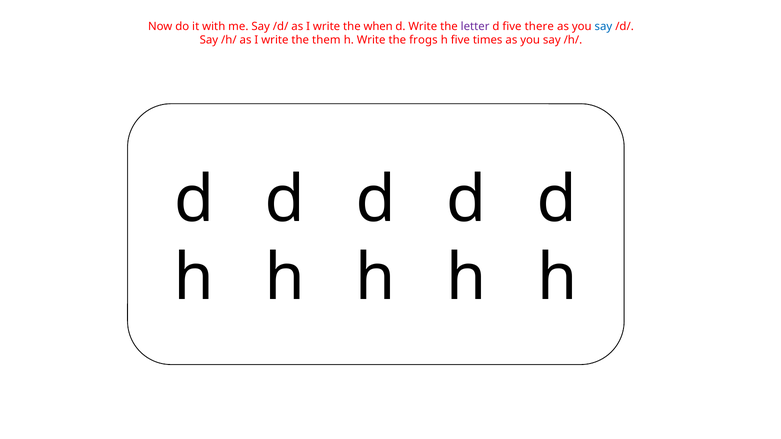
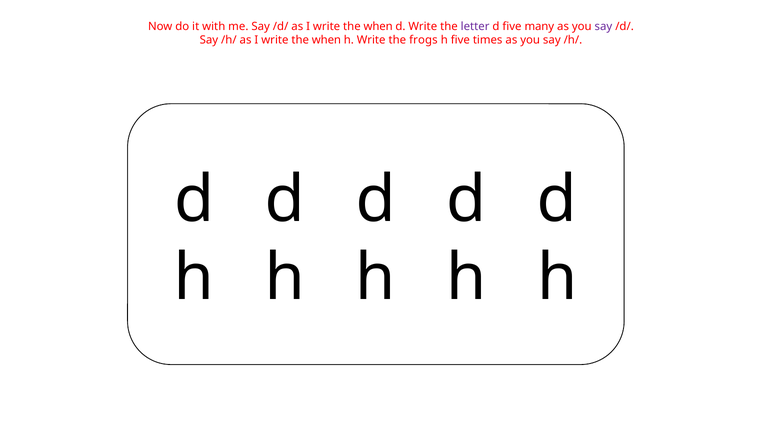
there: there -> many (539, 26)
say colour: blue -> purple (603, 26)
them: them -> when (326, 40)
